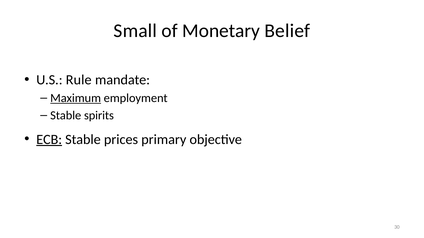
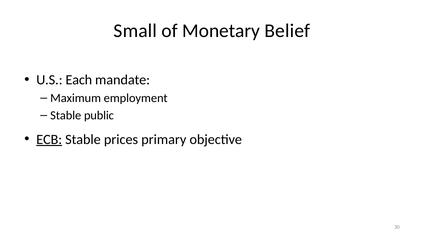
Rule: Rule -> Each (79, 80)
Maximum underline: present -> none (76, 98)
spirits: spirits -> public (99, 116)
